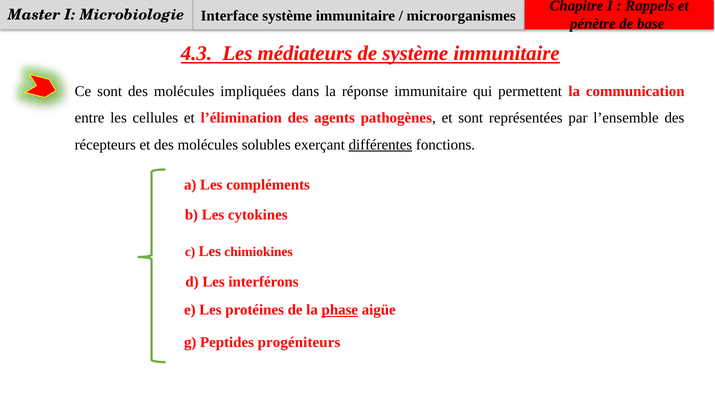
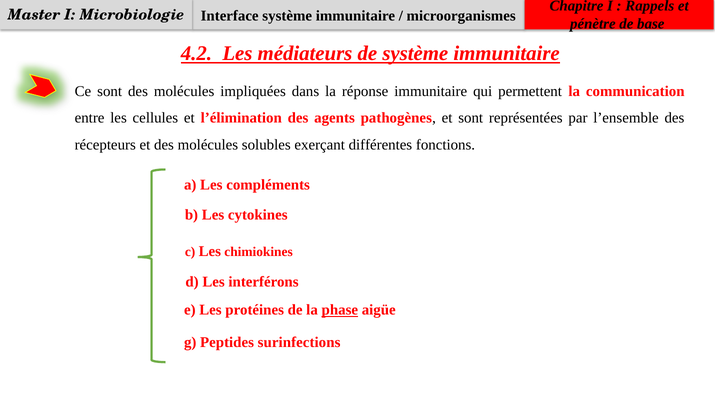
4.3: 4.3 -> 4.2 (196, 54)
différentes underline: present -> none (380, 145)
progéniteurs: progéniteurs -> surinfections (299, 342)
